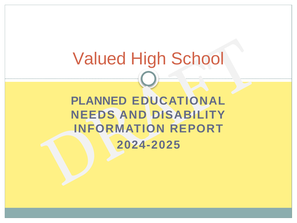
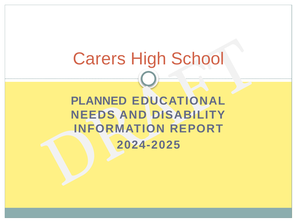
Valued: Valued -> Carers (99, 59)
